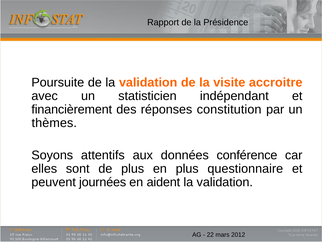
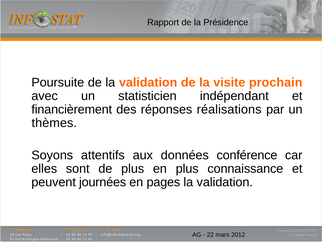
accroitre: accroitre -> prochain (276, 82)
constitution: constitution -> réalisations (229, 109)
questionnaire: questionnaire -> connaissance (245, 168)
aident: aident -> pages (163, 182)
